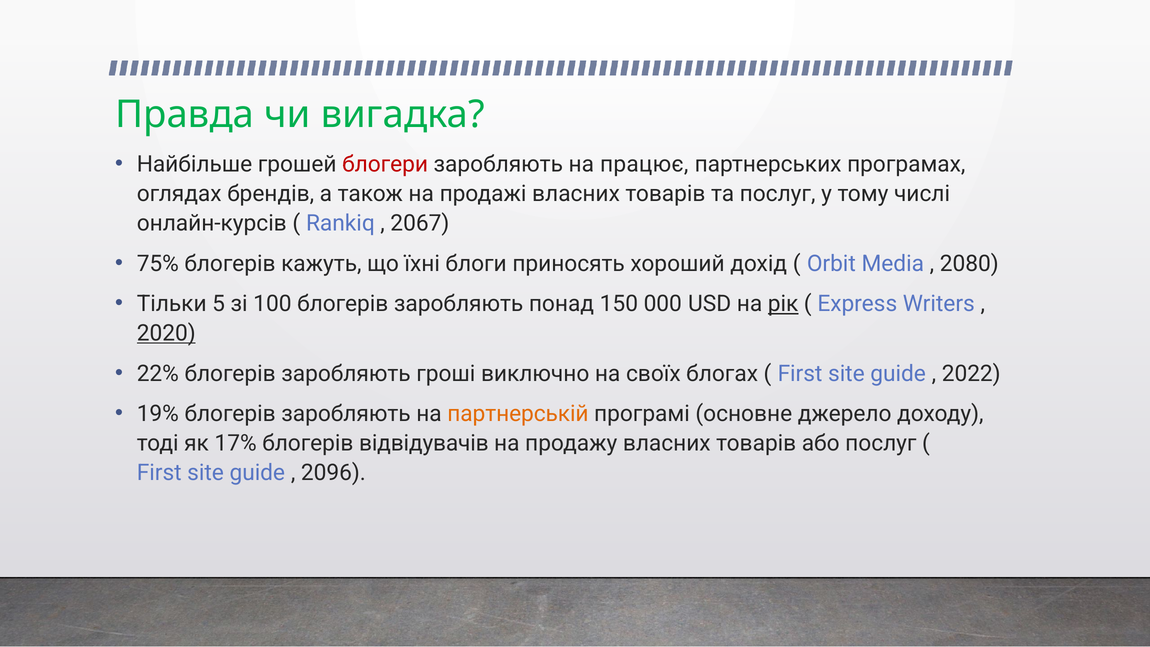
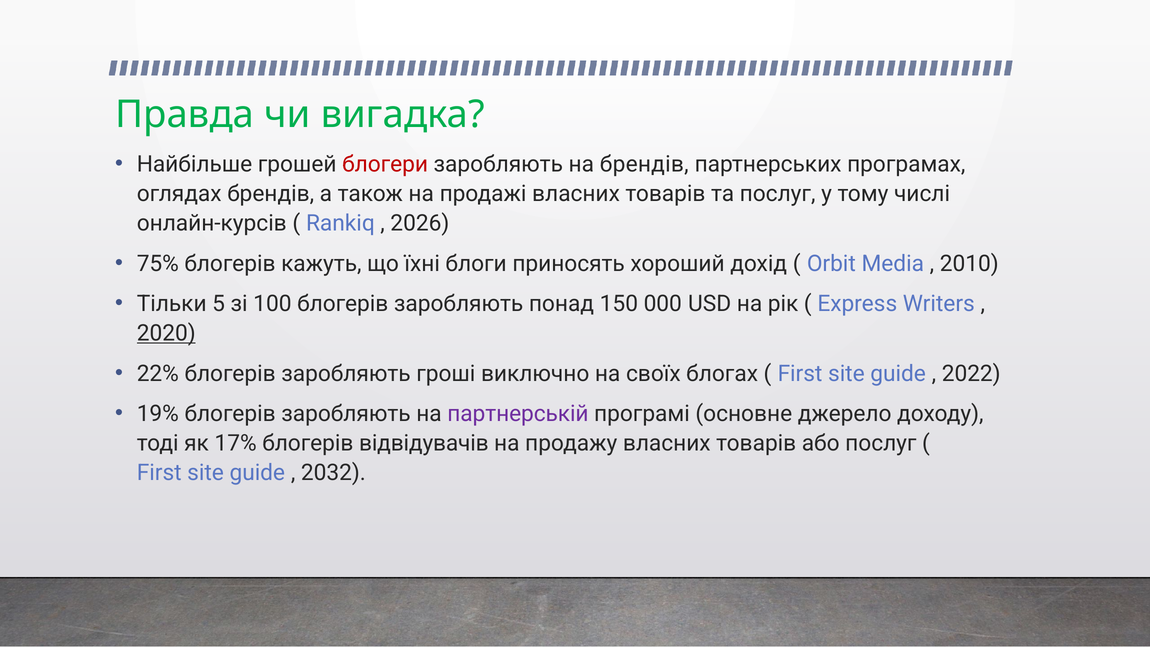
на працює: працює -> брендів (644, 164)
2067: 2067 -> 2026 (420, 223)
2080: 2080 -> 2010 (969, 263)
рік underline: present -> none (783, 304)
партнерській colour: orange -> purple (518, 414)
2096: 2096 -> 2032 (333, 473)
